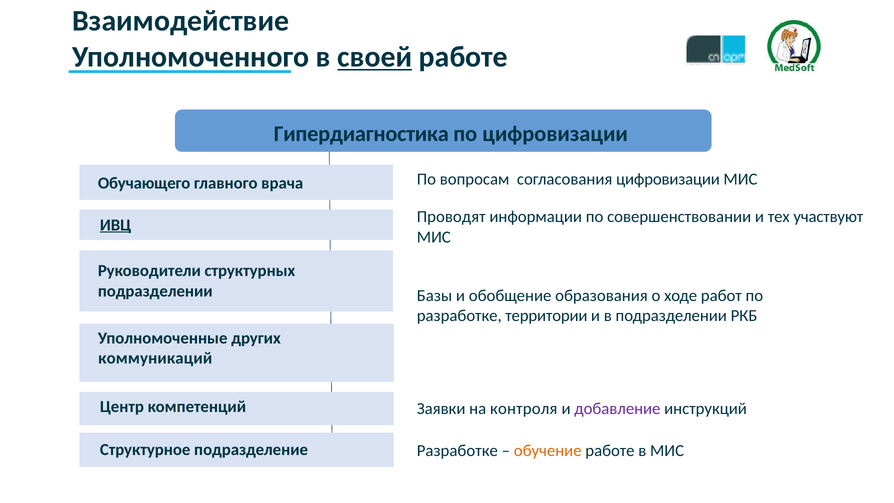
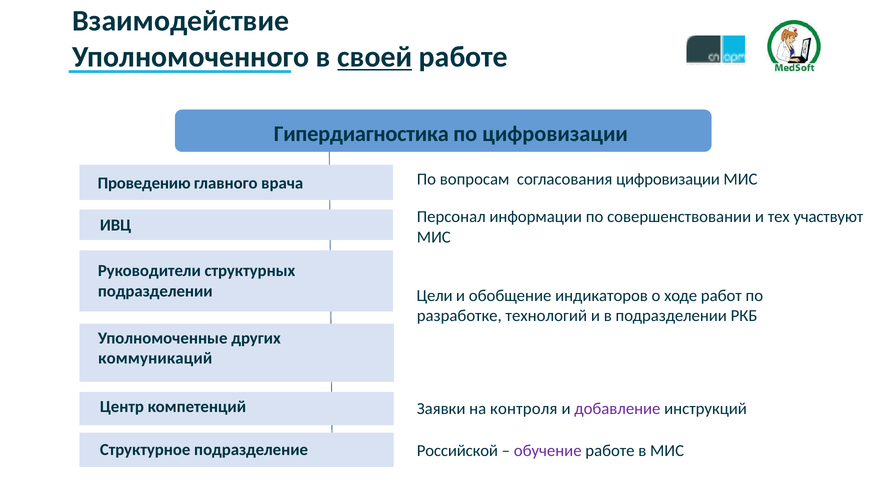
Обучающего: Обучающего -> Проведению (144, 183)
Проводят: Проводят -> Персонал (451, 217)
ИВЦ underline: present -> none (116, 225)
Базы: Базы -> Цели (435, 296)
образования: образования -> индикаторов (602, 296)
территории: территории -> технологий (546, 316)
Разработке: Разработке -> Российской (457, 451)
обучение colour: orange -> purple (548, 451)
